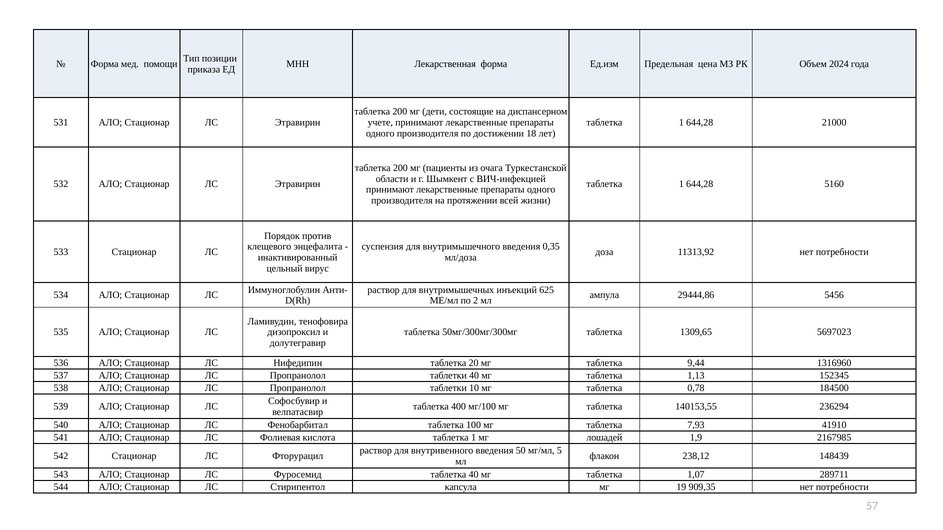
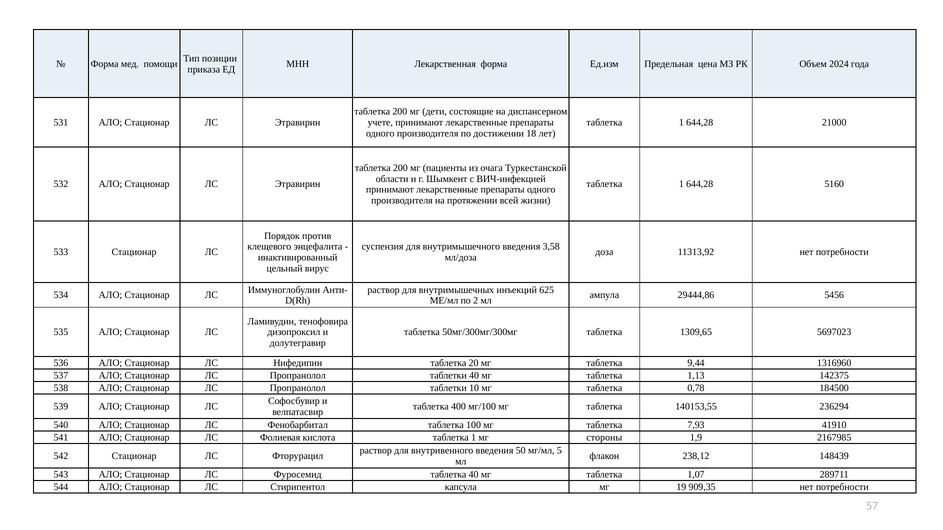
0,35: 0,35 -> 3,58 (551, 247)
152345: 152345 -> 142375 (834, 376)
лошадей: лошадей -> стороны (604, 438)
